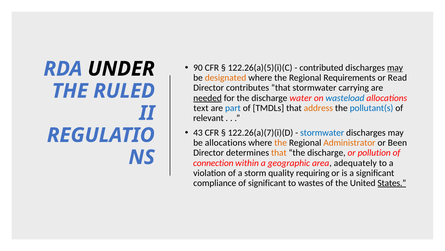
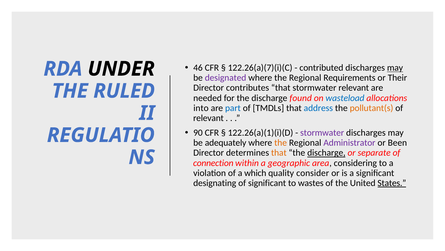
90: 90 -> 46 (198, 68)
122.26(a)(5)(i)(C: 122.26(a)(5)(i)(C -> 122.26(a)(7)(i)(C (260, 68)
designated colour: orange -> purple (226, 78)
Read: Read -> Their (397, 78)
stormwater carrying: carrying -> relevant (354, 88)
needed underline: present -> none (208, 98)
water: water -> found (301, 98)
text: text -> into (201, 108)
address colour: orange -> blue (318, 108)
pollutant(s colour: blue -> orange (372, 108)
43: 43 -> 90 (198, 132)
122.26(a)(7)(i)(D: 122.26(a)(7)(i)(D -> 122.26(a)(1)(i)(D (261, 132)
stormwater colour: blue -> purple (322, 132)
be allocations: allocations -> adequately (226, 142)
Administrator colour: orange -> purple (349, 142)
discharge underline: none -> present (326, 152)
pollution: pollution -> separate (374, 152)
adequately: adequately -> considering (355, 162)
storm: storm -> which (255, 173)
requiring: requiring -> consider (313, 173)
compliance: compliance -> designating (215, 183)
